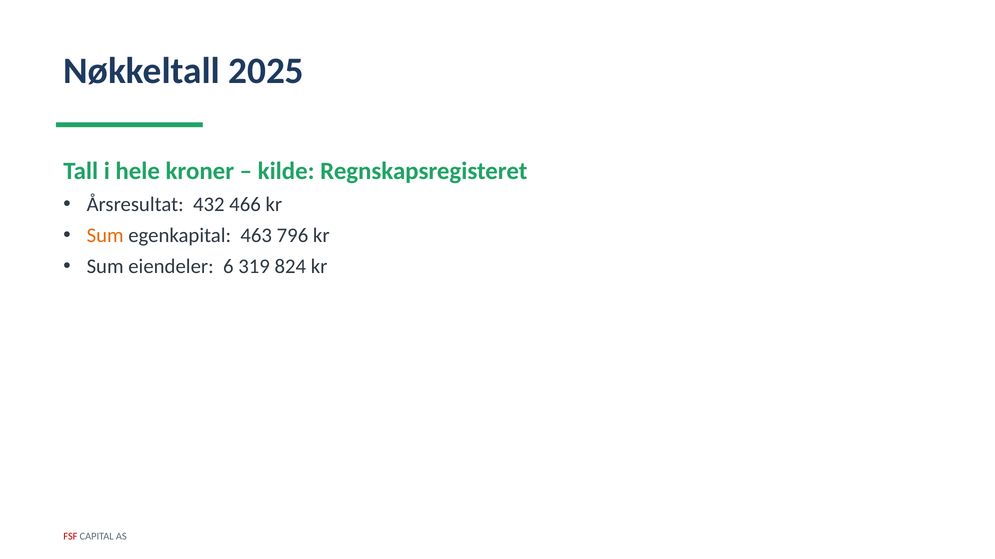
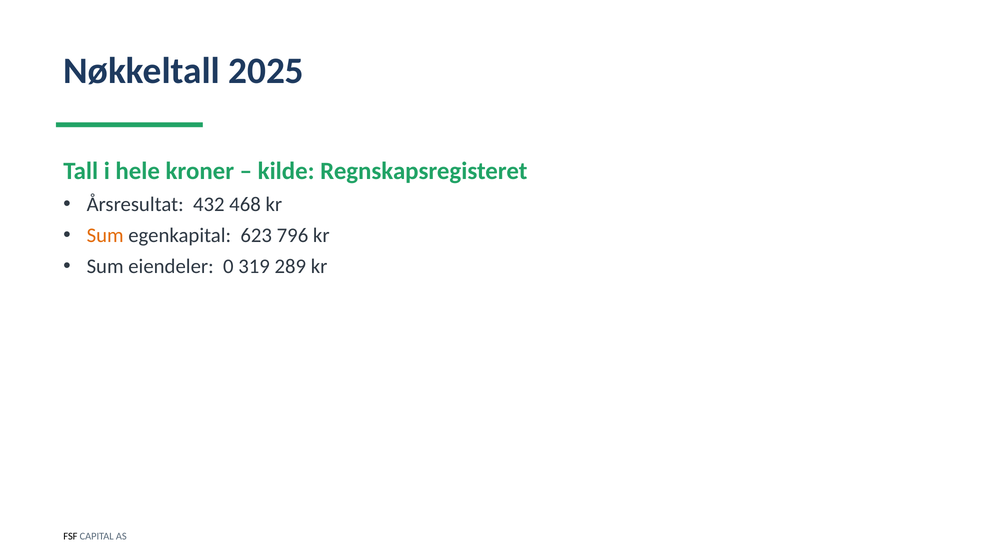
466: 466 -> 468 (245, 205)
463: 463 -> 623 (256, 236)
6: 6 -> 0 (228, 267)
824: 824 -> 289 (290, 267)
FSF colour: red -> black (70, 537)
